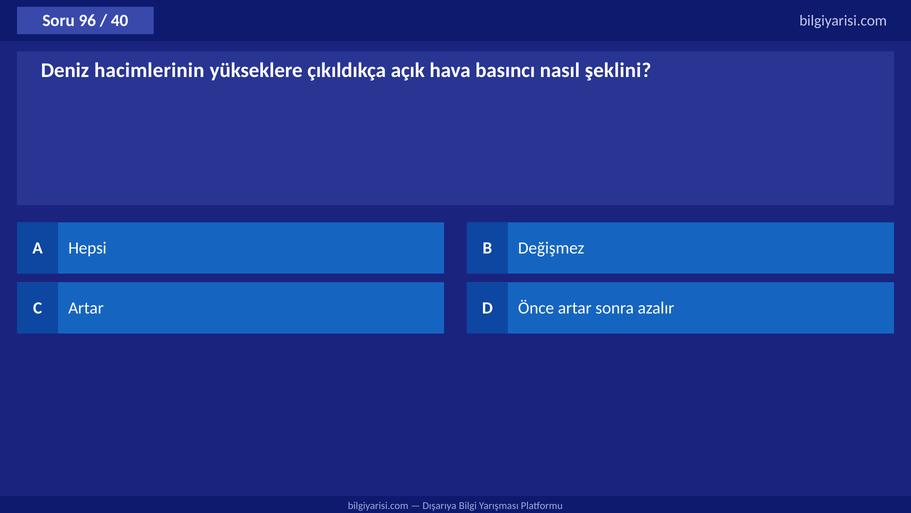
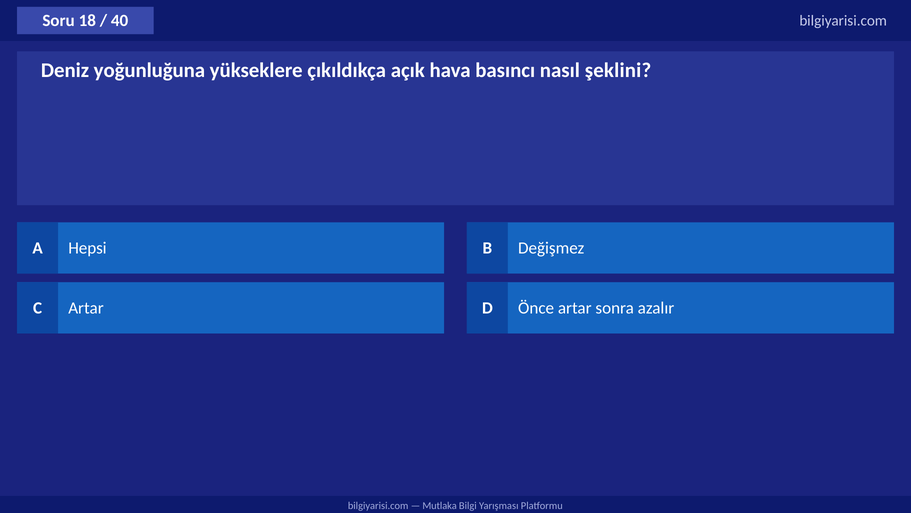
96: 96 -> 18 (87, 21)
hacimlerinin: hacimlerinin -> yoğunluğuna (149, 70)
Dışarıya: Dışarıya -> Mutlaka (440, 505)
